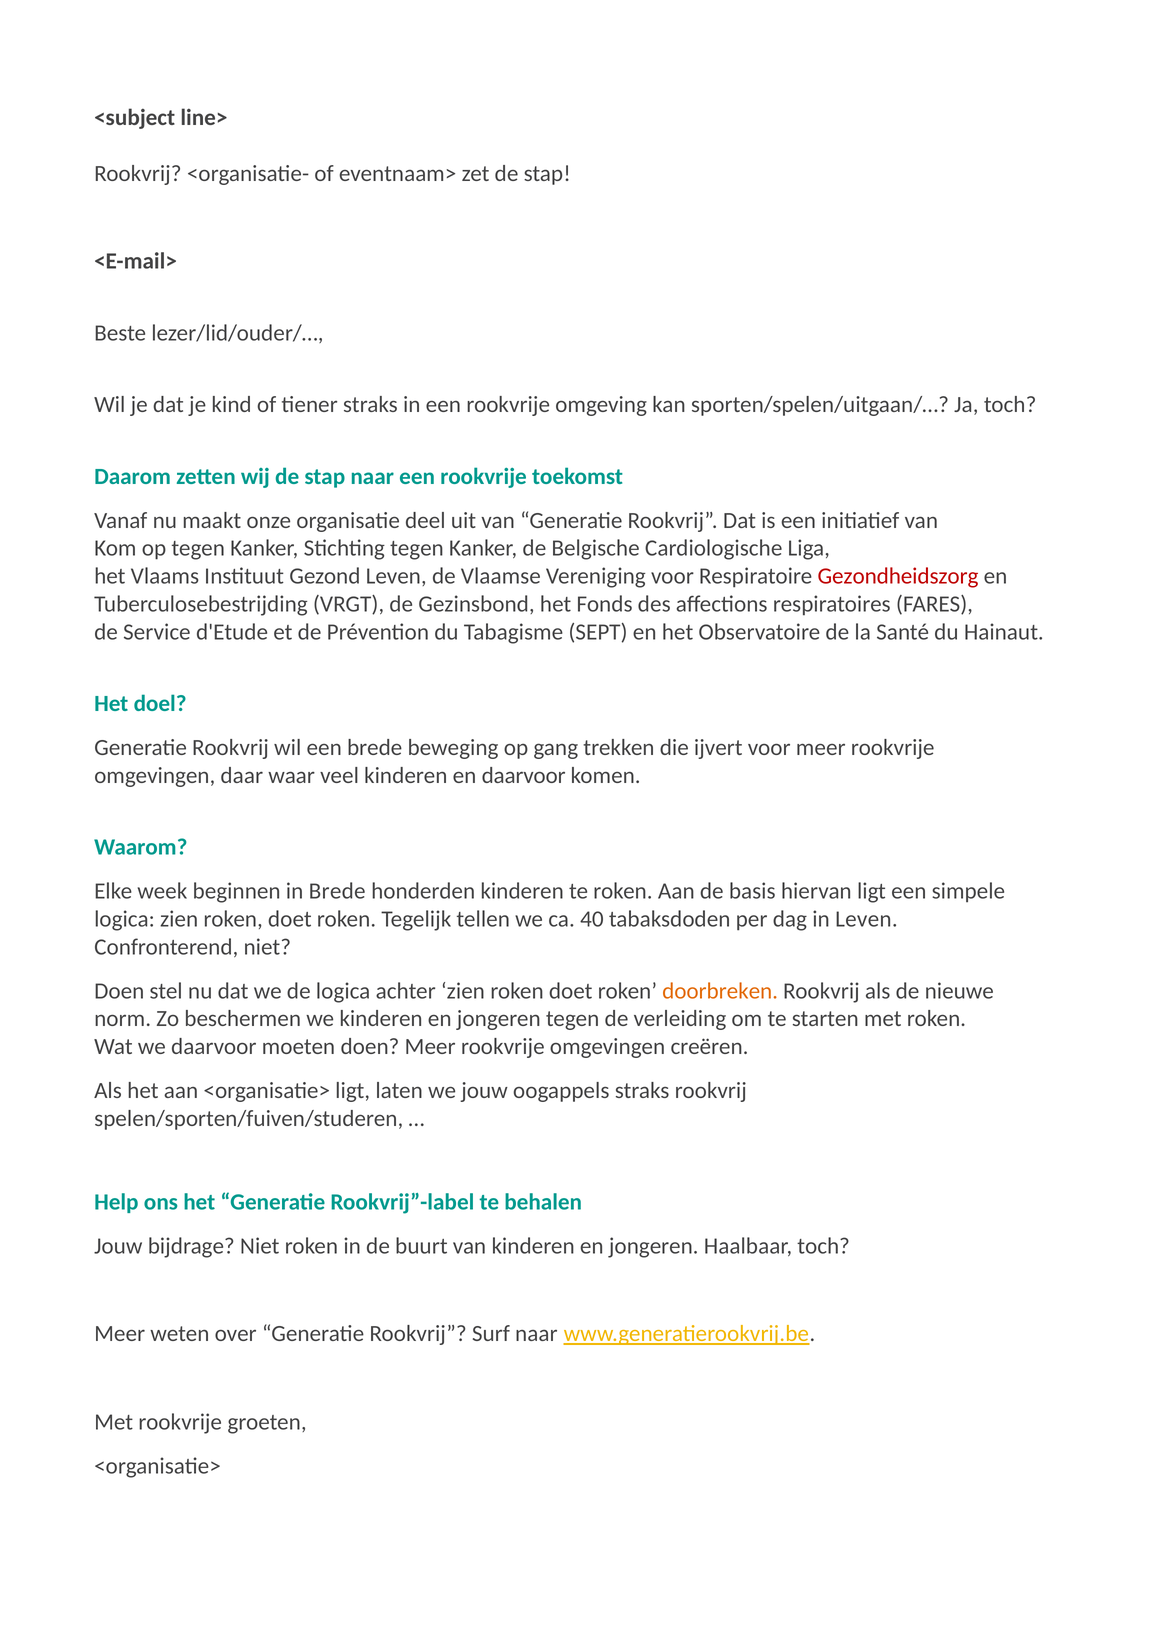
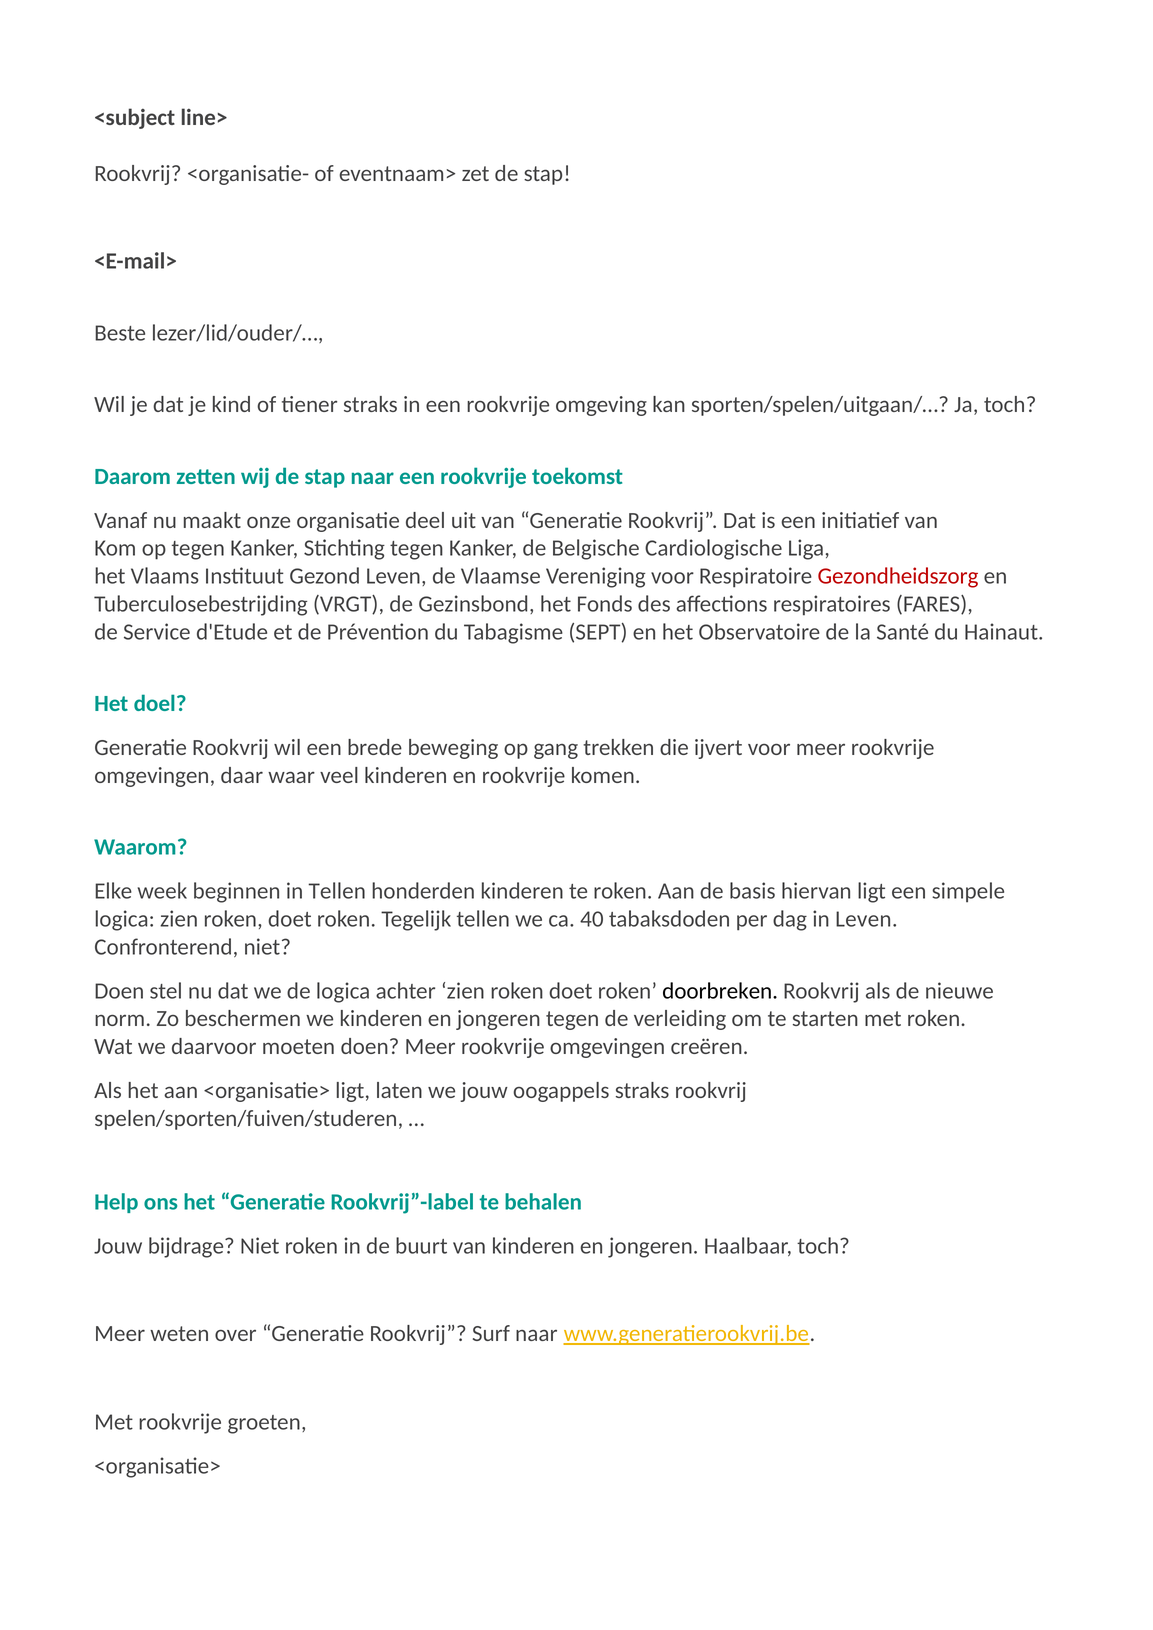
en daarvoor: daarvoor -> rookvrije (524, 776)
in Brede: Brede -> Tellen (337, 892)
doorbreken colour: orange -> black (720, 991)
